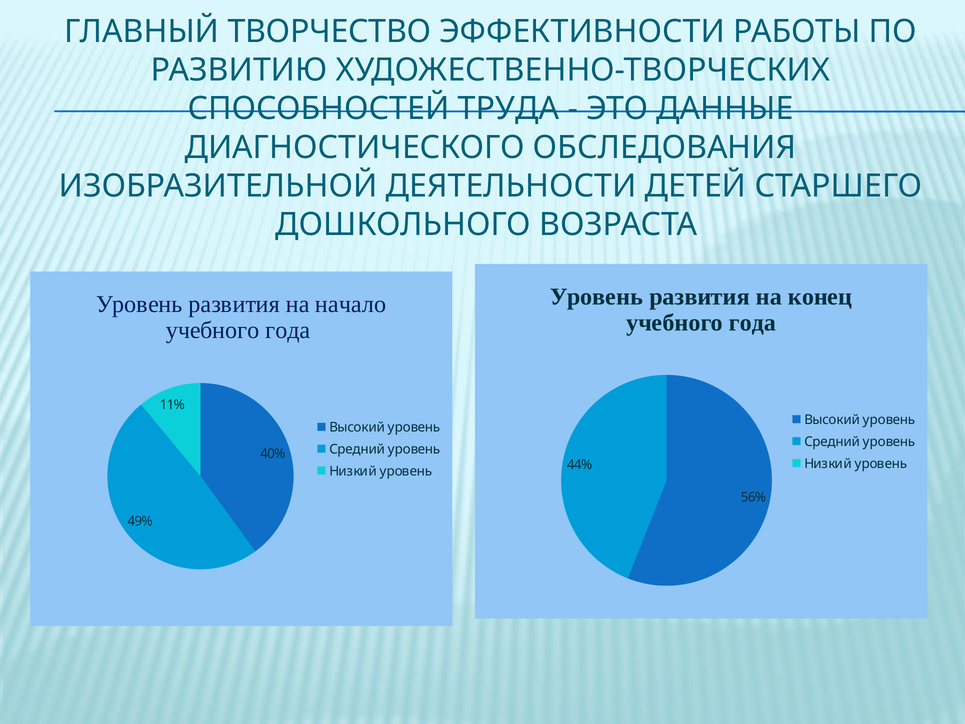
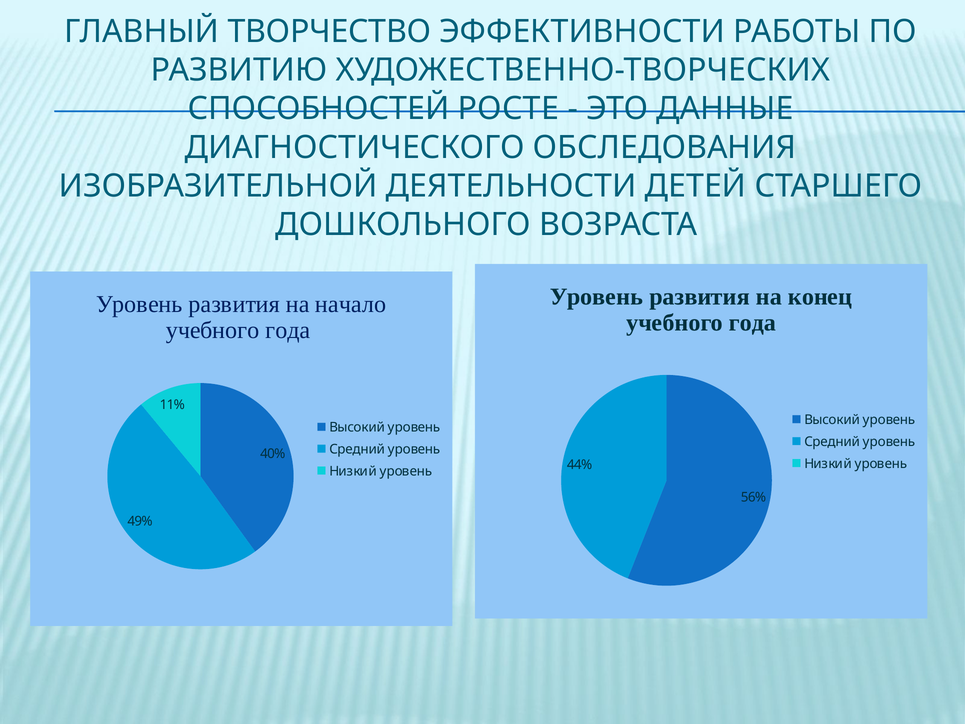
ТРУДА: ТРУДА -> РОСТЕ (508, 109)
